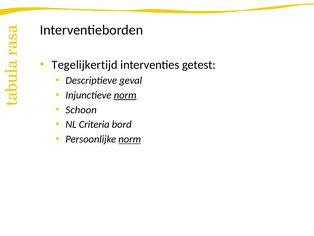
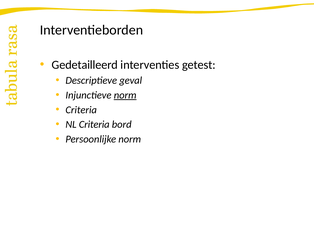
Tegelijkertijd: Tegelijkertijd -> Gedetailleerd (85, 65)
Schoon: Schoon -> Criteria (81, 110)
norm underline: present -> none (130, 139)
